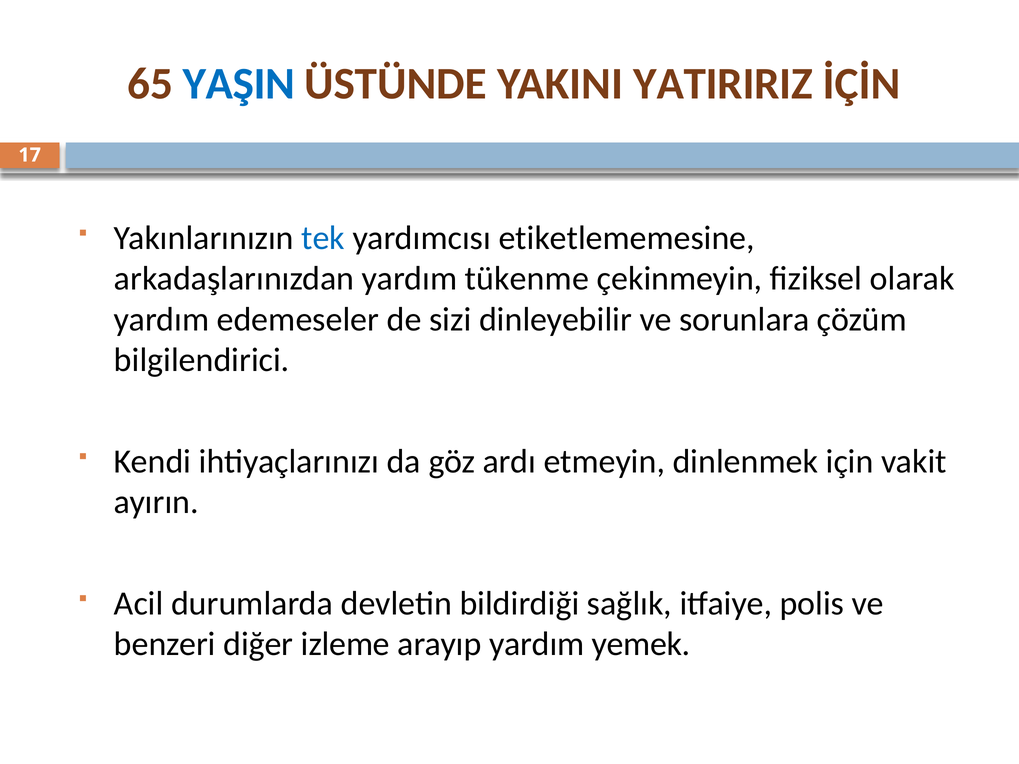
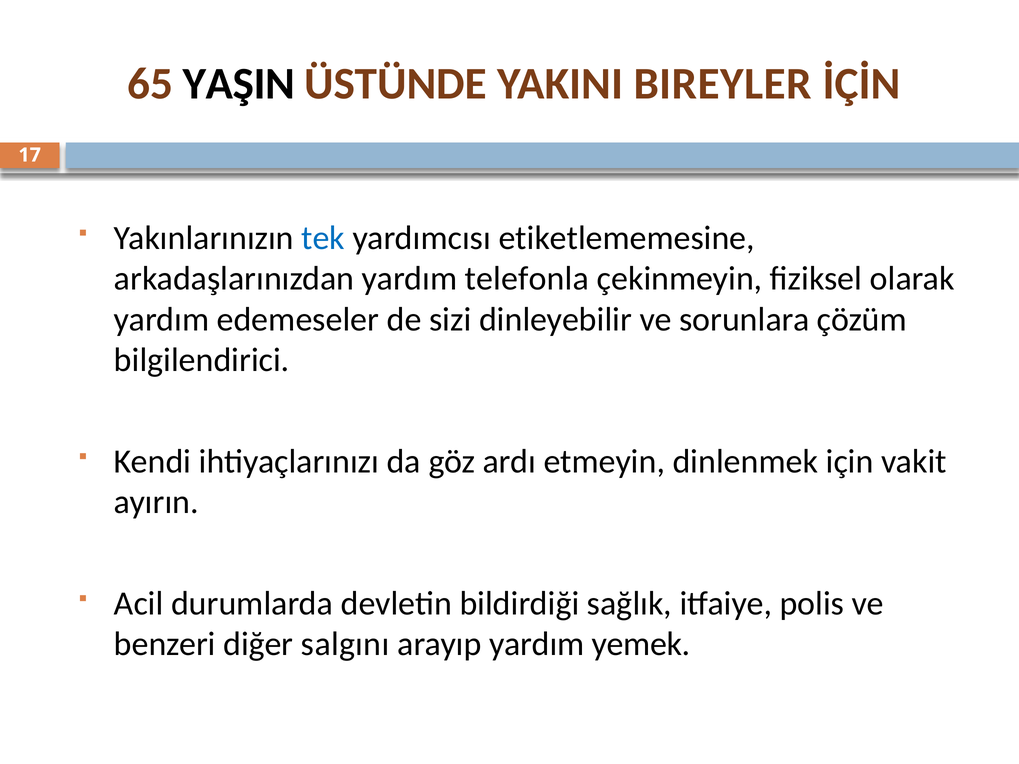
YAŞIN colour: blue -> black (239, 84)
YATIRIRIZ: YATIRIRIZ -> BIREYLER (723, 84)
tükenme: tükenme -> telefonla (527, 279)
izleme: izleme -> salgını (345, 644)
